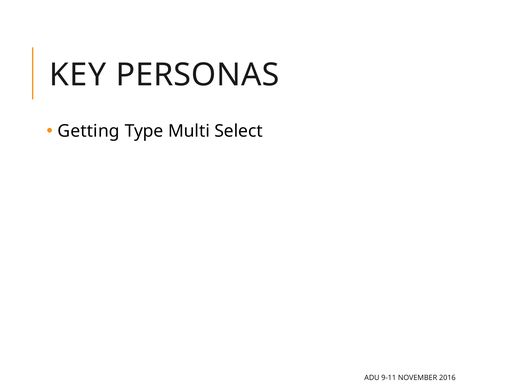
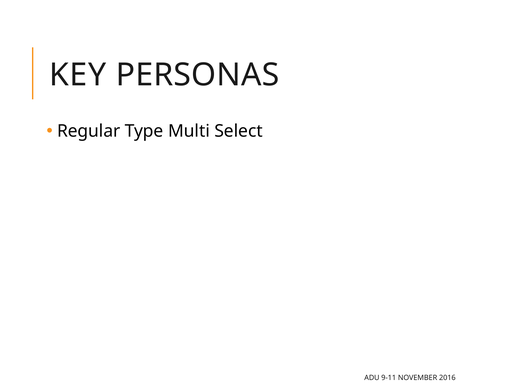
Getting: Getting -> Regular (89, 131)
